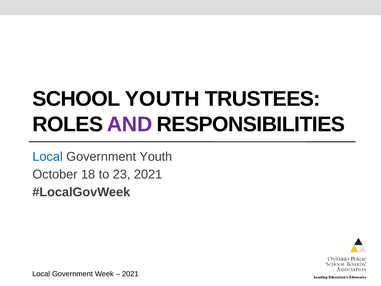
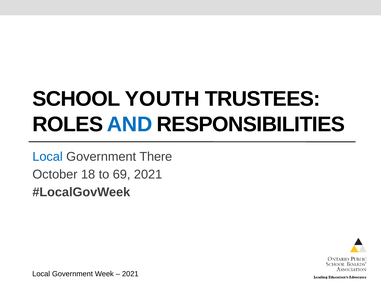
AND colour: purple -> blue (130, 124)
Government Youth: Youth -> There (156, 156)
23: 23 -> 69 (122, 174)
